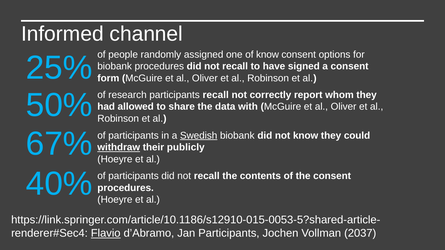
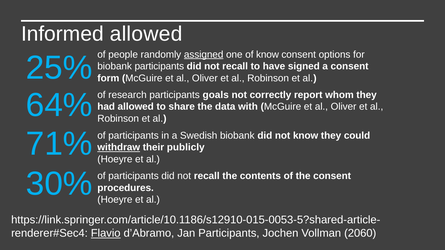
Informed channel: channel -> allowed (146, 34)
assigned underline: none -> present (204, 55)
biobank procedures: procedures -> participants (159, 66)
50%: 50% -> 64% (59, 105)
participants recall: recall -> goals (216, 95)
67%: 67% -> 71% (59, 144)
Swedish underline: present -> none (199, 136)
40%: 40% -> 30% (59, 184)
2037: 2037 -> 2060 (360, 233)
